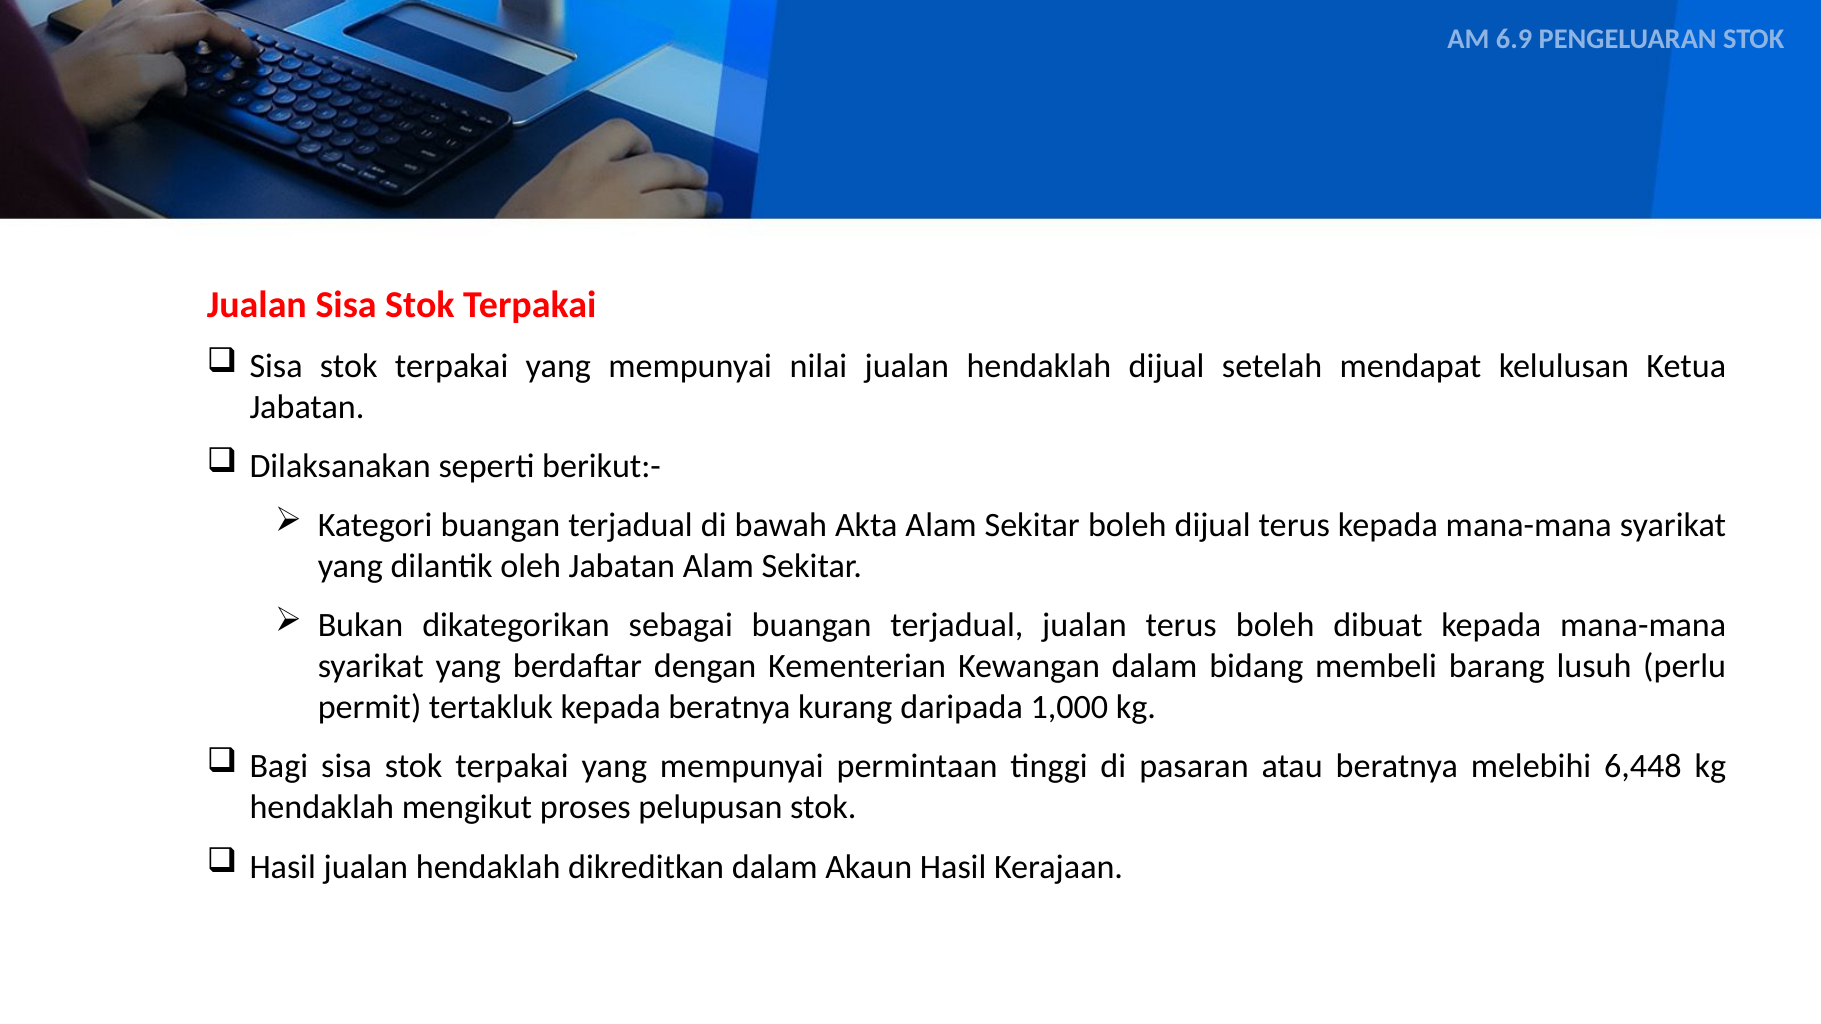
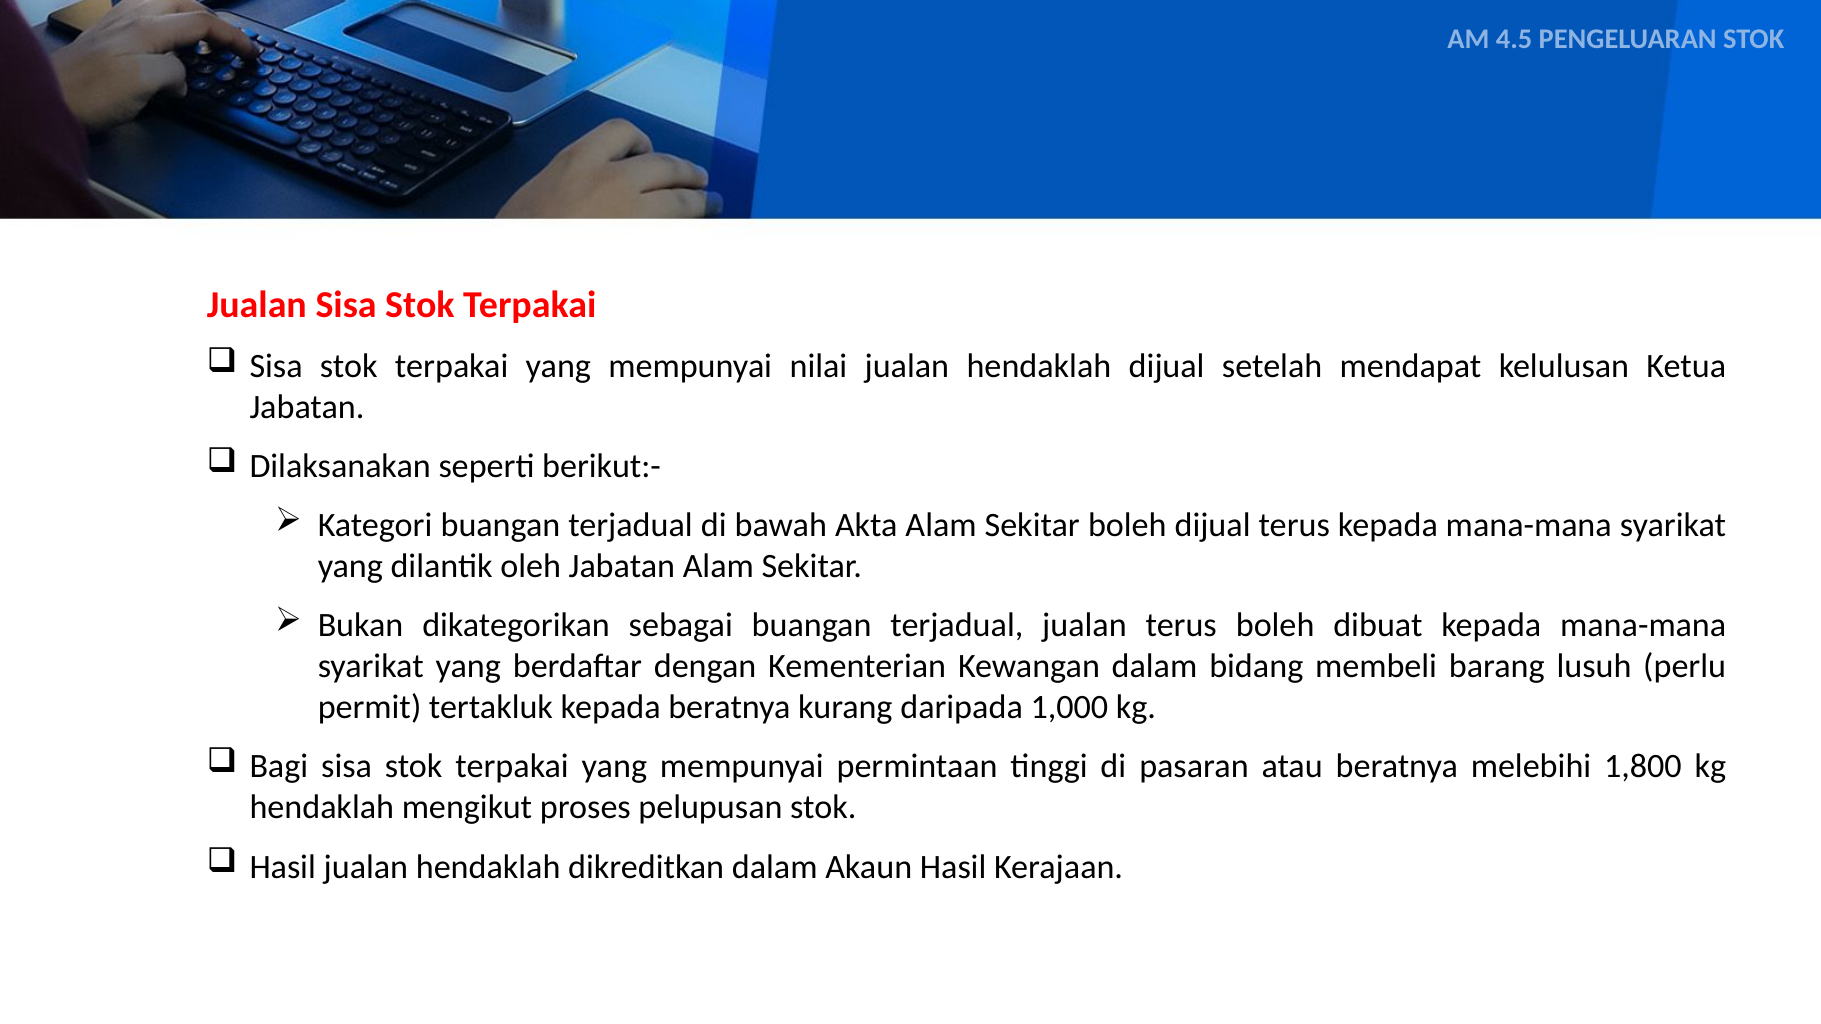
6.9: 6.9 -> 4.5 (1514, 39)
6,448: 6,448 -> 1,800 (1643, 767)
